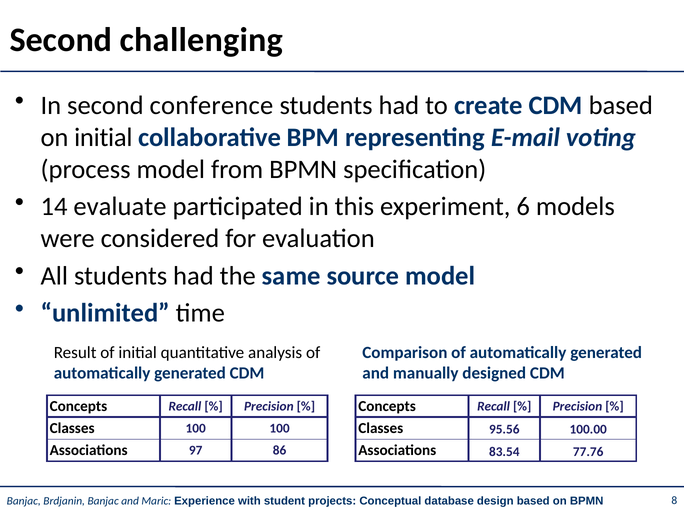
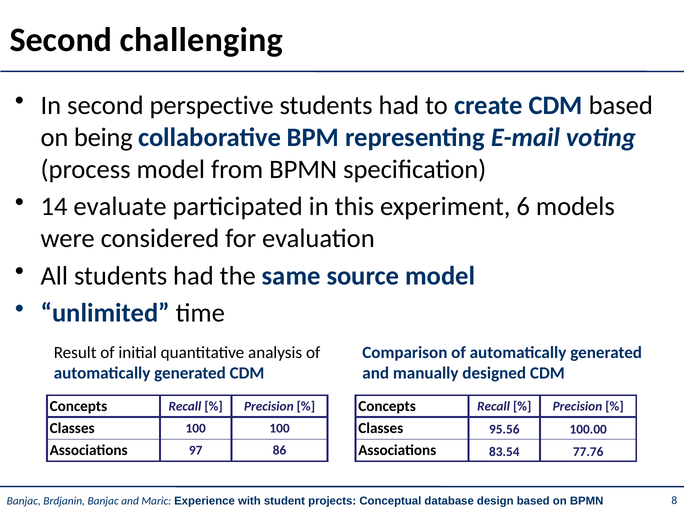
conference: conference -> perspective (212, 105)
on initial: initial -> being (103, 137)
